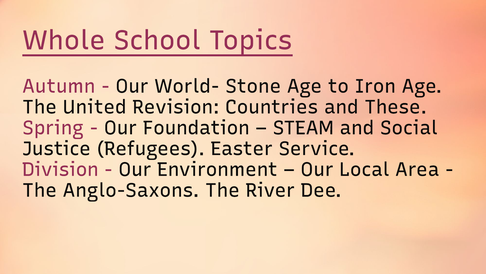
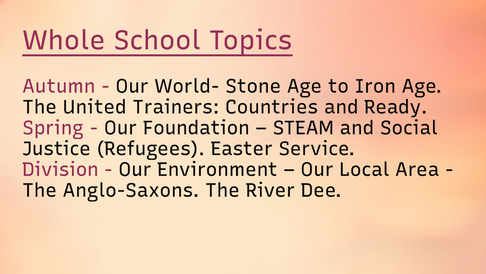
Revision: Revision -> Trainers (176, 107)
These: These -> Ready (396, 107)
